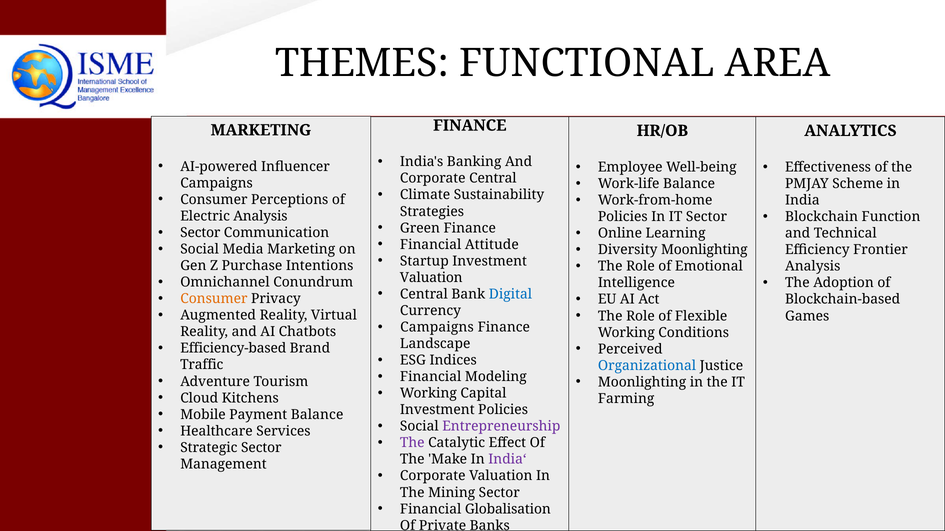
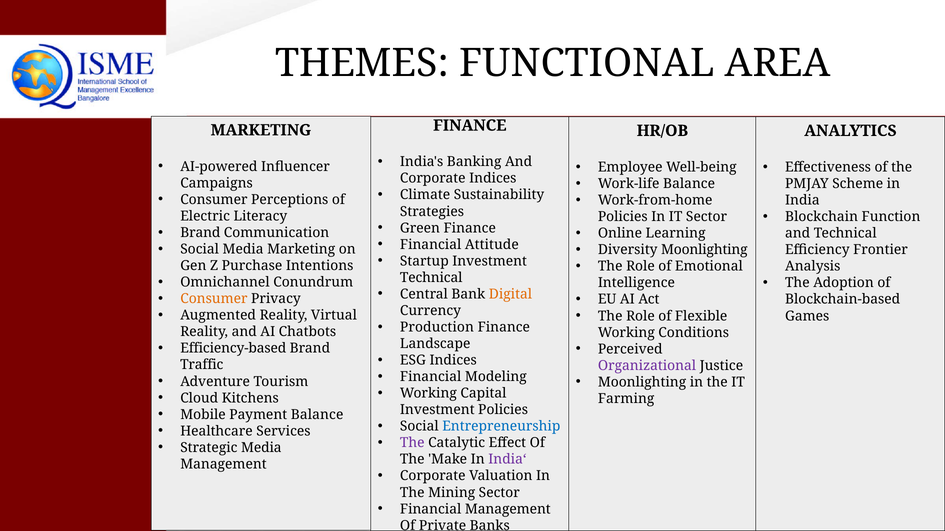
Corporate Central: Central -> Indices (493, 179)
Electric Analysis: Analysis -> Literacy (260, 216)
Sector: Sector -> Brand (200, 233)
Valuation: Valuation -> Technical (431, 278)
Digital colour: blue -> orange (510, 294)
Campaigns: Campaigns -> Production (437, 328)
Organizational colour: blue -> purple (647, 366)
Entrepreneurship colour: purple -> blue (501, 427)
Strategic Sector: Sector -> Media (261, 448)
Financial Globalisation: Globalisation -> Management (508, 510)
